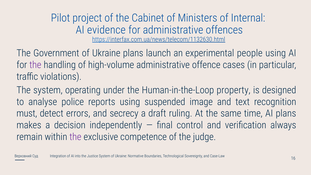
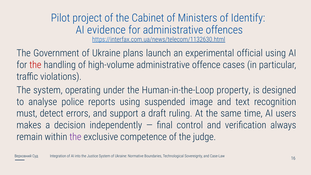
Internal: Internal -> Identify (248, 18)
people: people -> official (250, 53)
the colour: purple -> red (35, 65)
secrecy: secrecy -> support (124, 113)
AI plans: plans -> users (286, 113)
